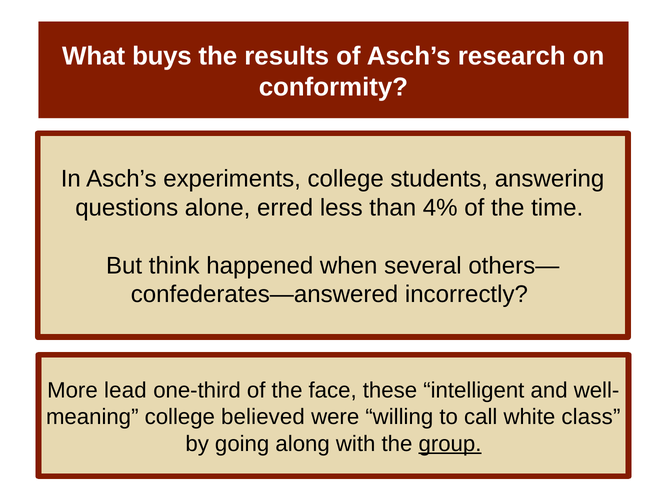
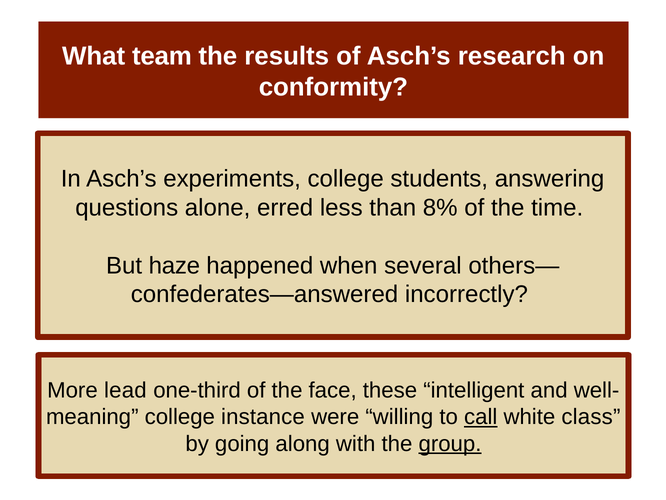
buys: buys -> team (162, 56)
4%: 4% -> 8% (440, 208)
think: think -> haze (174, 265)
believed: believed -> instance (263, 417)
call underline: none -> present (481, 417)
